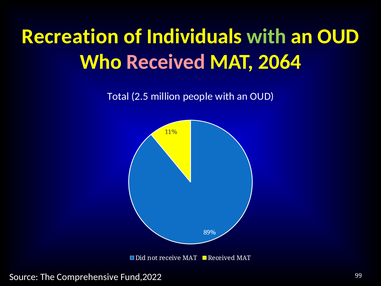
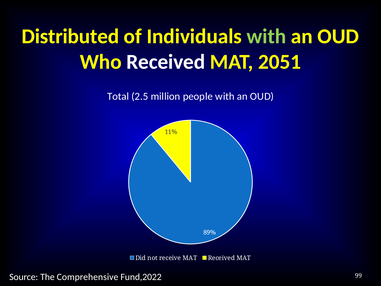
Recreation: Recreation -> Distributed (70, 36)
Received colour: pink -> white (166, 62)
2064: 2064 -> 2051 (280, 62)
